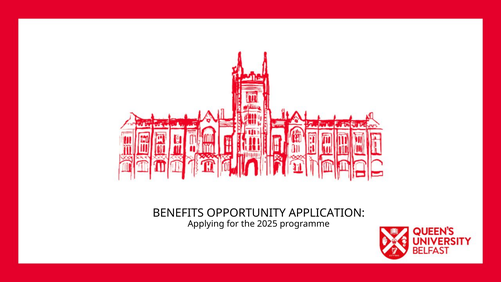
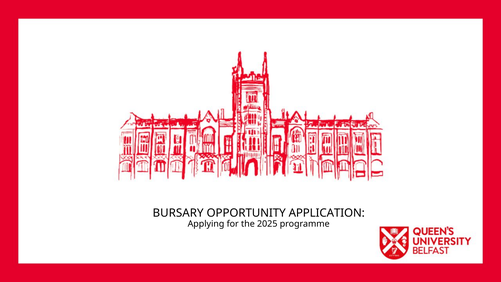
BENEFITS: BENEFITS -> BURSARY (178, 213)
